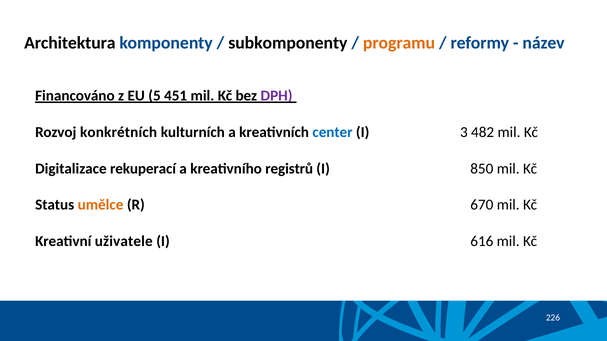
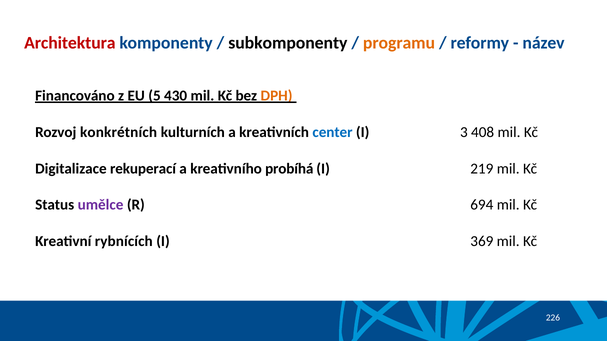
Architektura colour: black -> red (70, 43)
451: 451 -> 430 (176, 96)
DPH colour: purple -> orange (277, 96)
482: 482 -> 408 (483, 132)
registrů: registrů -> probíhá (289, 169)
850: 850 -> 219 (482, 169)
umělce colour: orange -> purple (101, 205)
670: 670 -> 694 (482, 205)
uživatele: uživatele -> rybnících (124, 242)
616: 616 -> 369 (482, 242)
